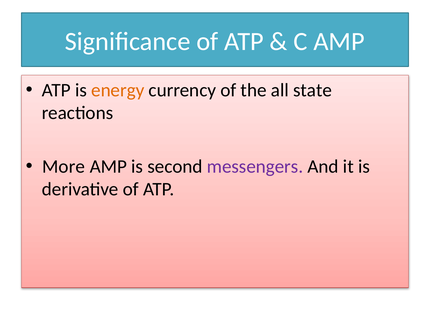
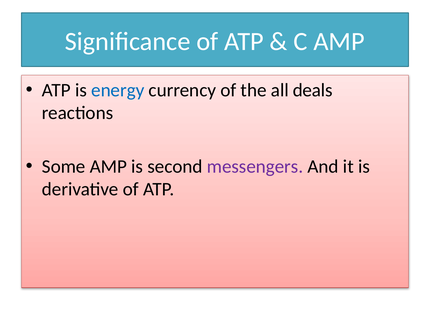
energy colour: orange -> blue (118, 90)
state: state -> deals (313, 90)
More: More -> Some (64, 167)
